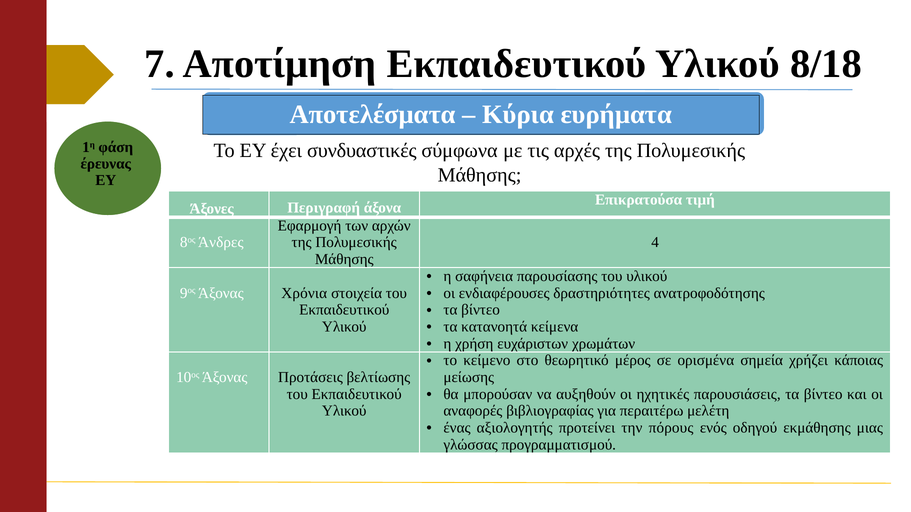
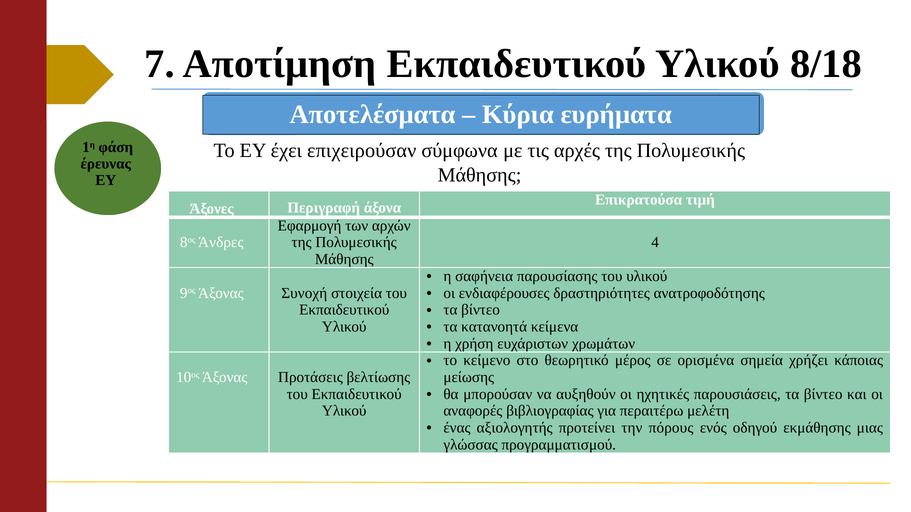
συνδυαστικές: συνδυαστικές -> επιχειρούσαν (362, 151)
Χρόνια: Χρόνια -> Συνοχή (304, 293)
